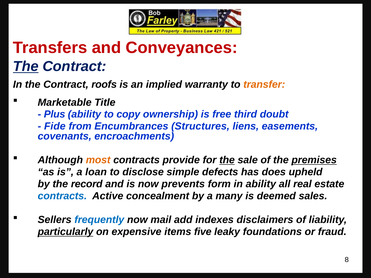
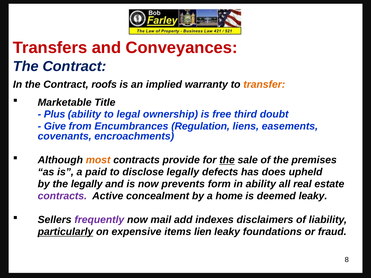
The underline: present -> none (26, 67)
copy: copy -> legal (128, 114)
Fide: Fide -> Give (55, 126)
Structures: Structures -> Regulation (201, 126)
premises underline: present -> none (314, 160)
loan: loan -> paid (96, 172)
disclose simple: simple -> legally (183, 172)
the record: record -> legally (87, 184)
contracts colour: blue -> purple (62, 196)
many: many -> home (229, 196)
deemed sales: sales -> leaky (313, 196)
frequently colour: blue -> purple (99, 220)
five: five -> lien (203, 232)
